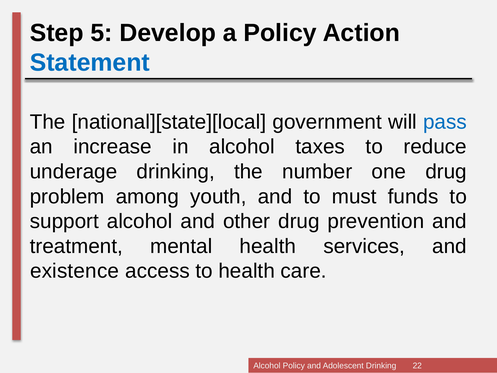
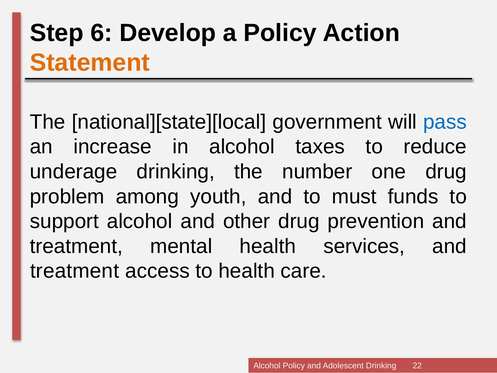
5: 5 -> 6 (102, 33)
Statement colour: blue -> orange (90, 63)
existence: existence -> treatment (75, 271)
